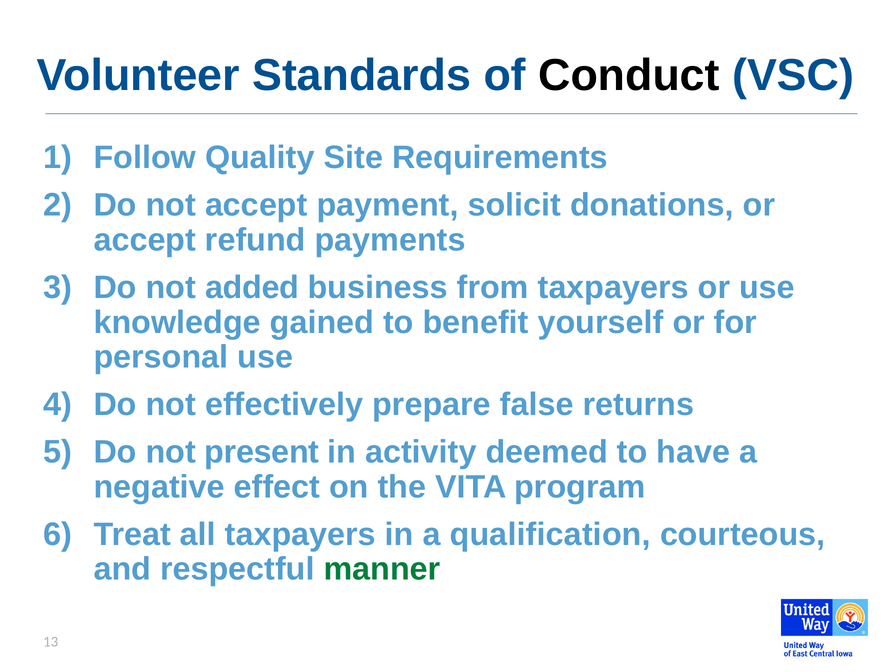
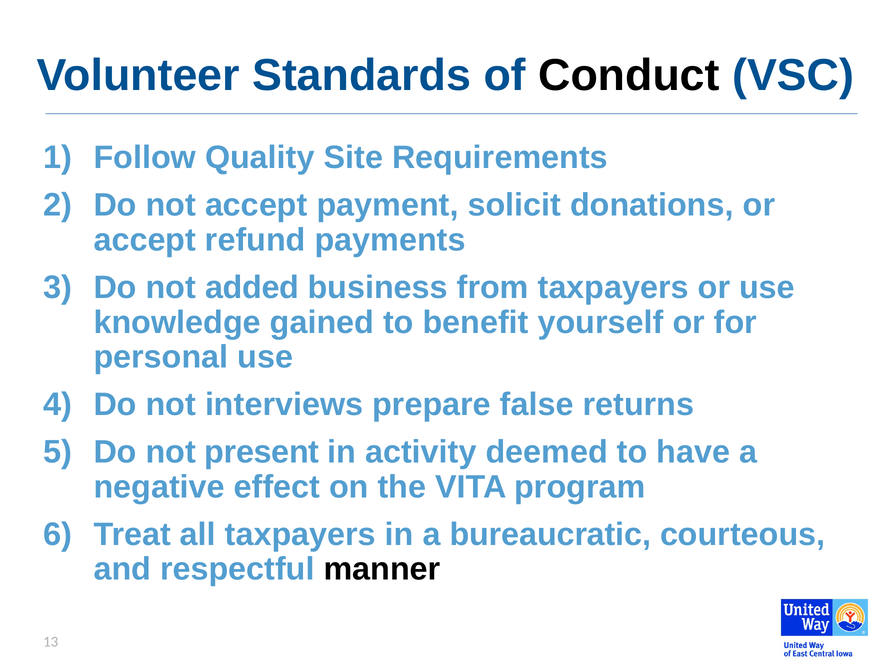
effectively: effectively -> interviews (284, 405)
qualification: qualification -> bureaucratic (550, 534)
manner colour: green -> black (382, 569)
